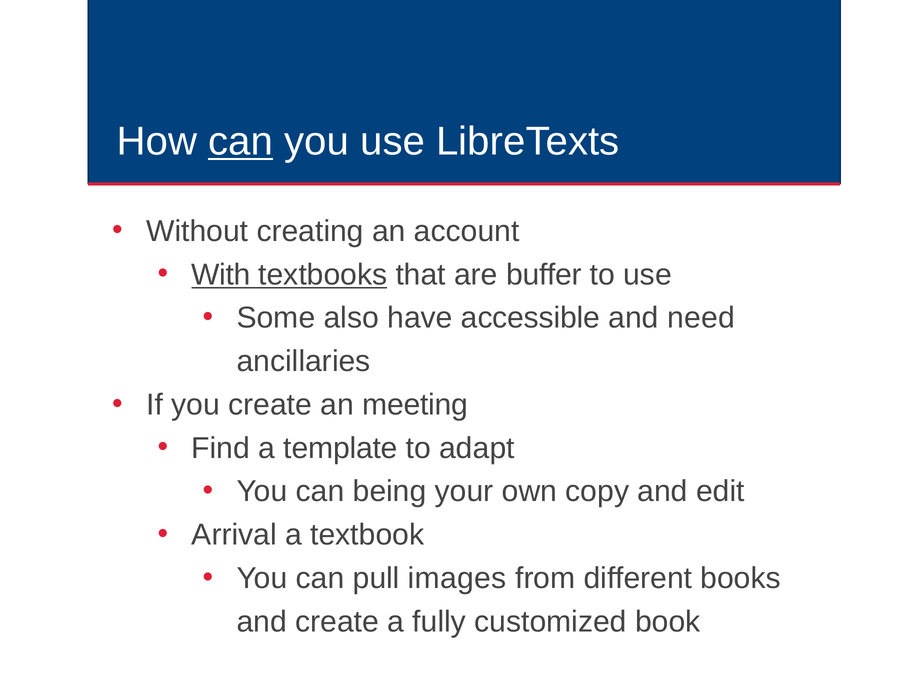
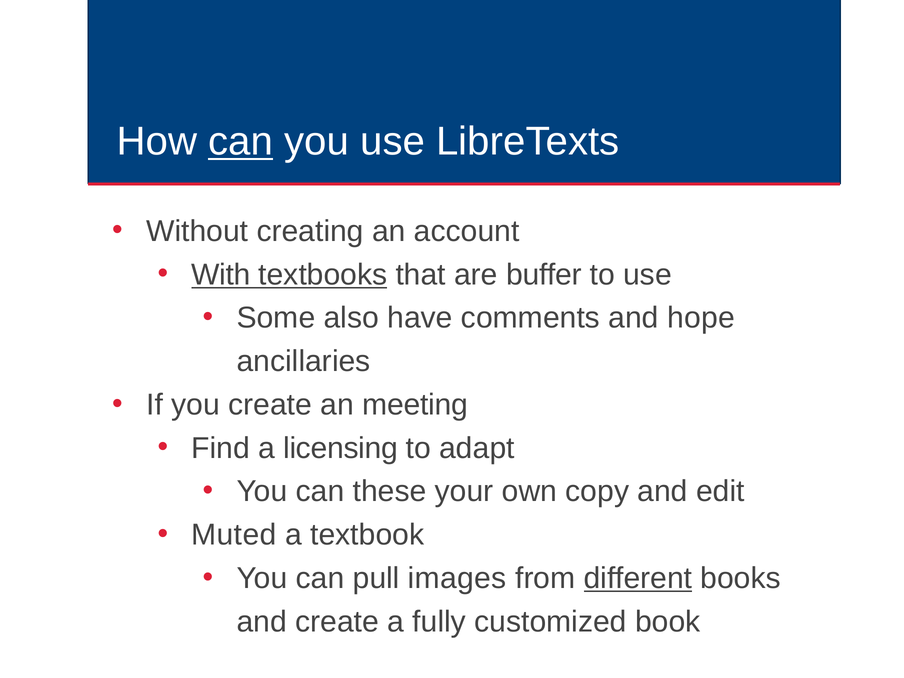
accessible: accessible -> comments (530, 318)
need: need -> hope (701, 318)
template: template -> licensing (341, 448)
being: being -> these (390, 492)
Arrival: Arrival -> Muted (234, 535)
different underline: none -> present (638, 578)
